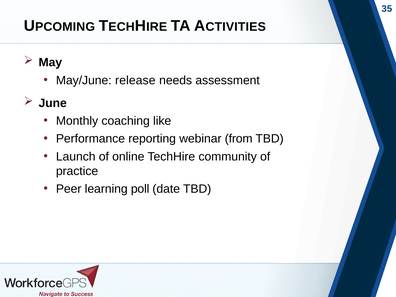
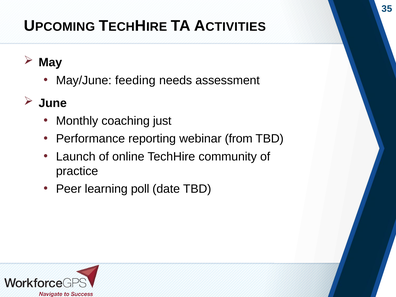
release: release -> feeding (135, 80)
like: like -> just (162, 121)
